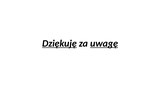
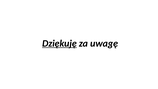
uwagę underline: present -> none (104, 43)
